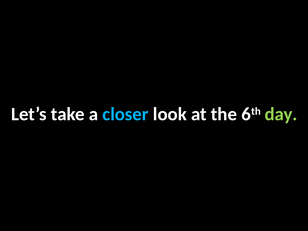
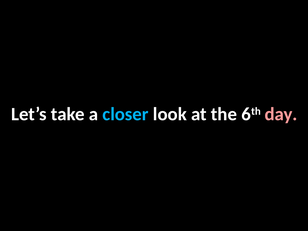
day colour: light green -> pink (281, 114)
